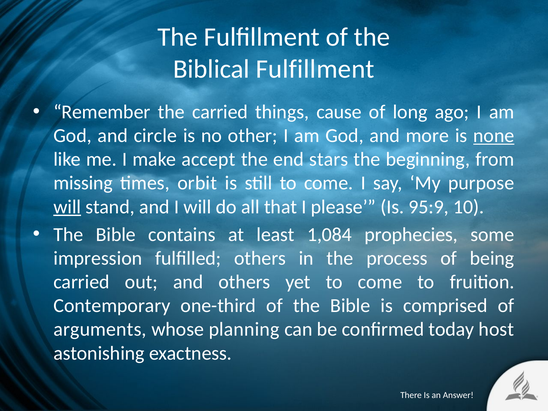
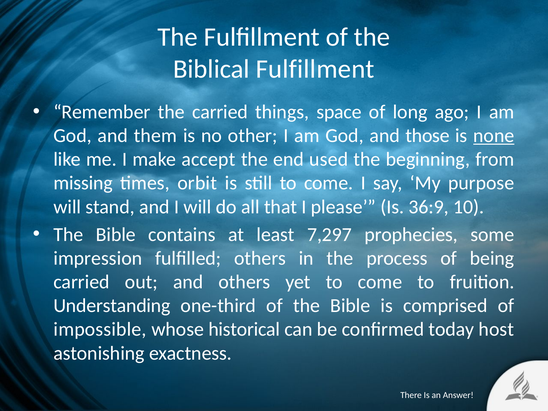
cause: cause -> space (339, 112)
circle: circle -> them (155, 136)
more: more -> those (428, 136)
stars: stars -> used (329, 159)
will underline: present -> none (67, 207)
95:9: 95:9 -> 36:9 (429, 207)
1,084: 1,084 -> 7,297 (330, 235)
Contemporary: Contemporary -> Understanding (112, 306)
arguments: arguments -> impossible (100, 329)
planning: planning -> historical (244, 329)
